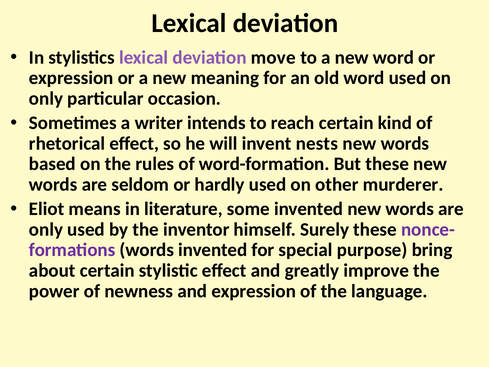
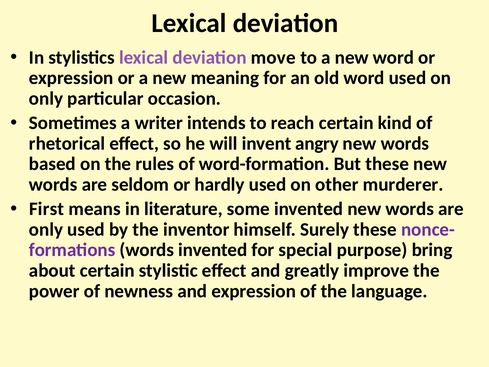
nests: nests -> angry (317, 143)
Eliot: Eliot -> First (47, 209)
